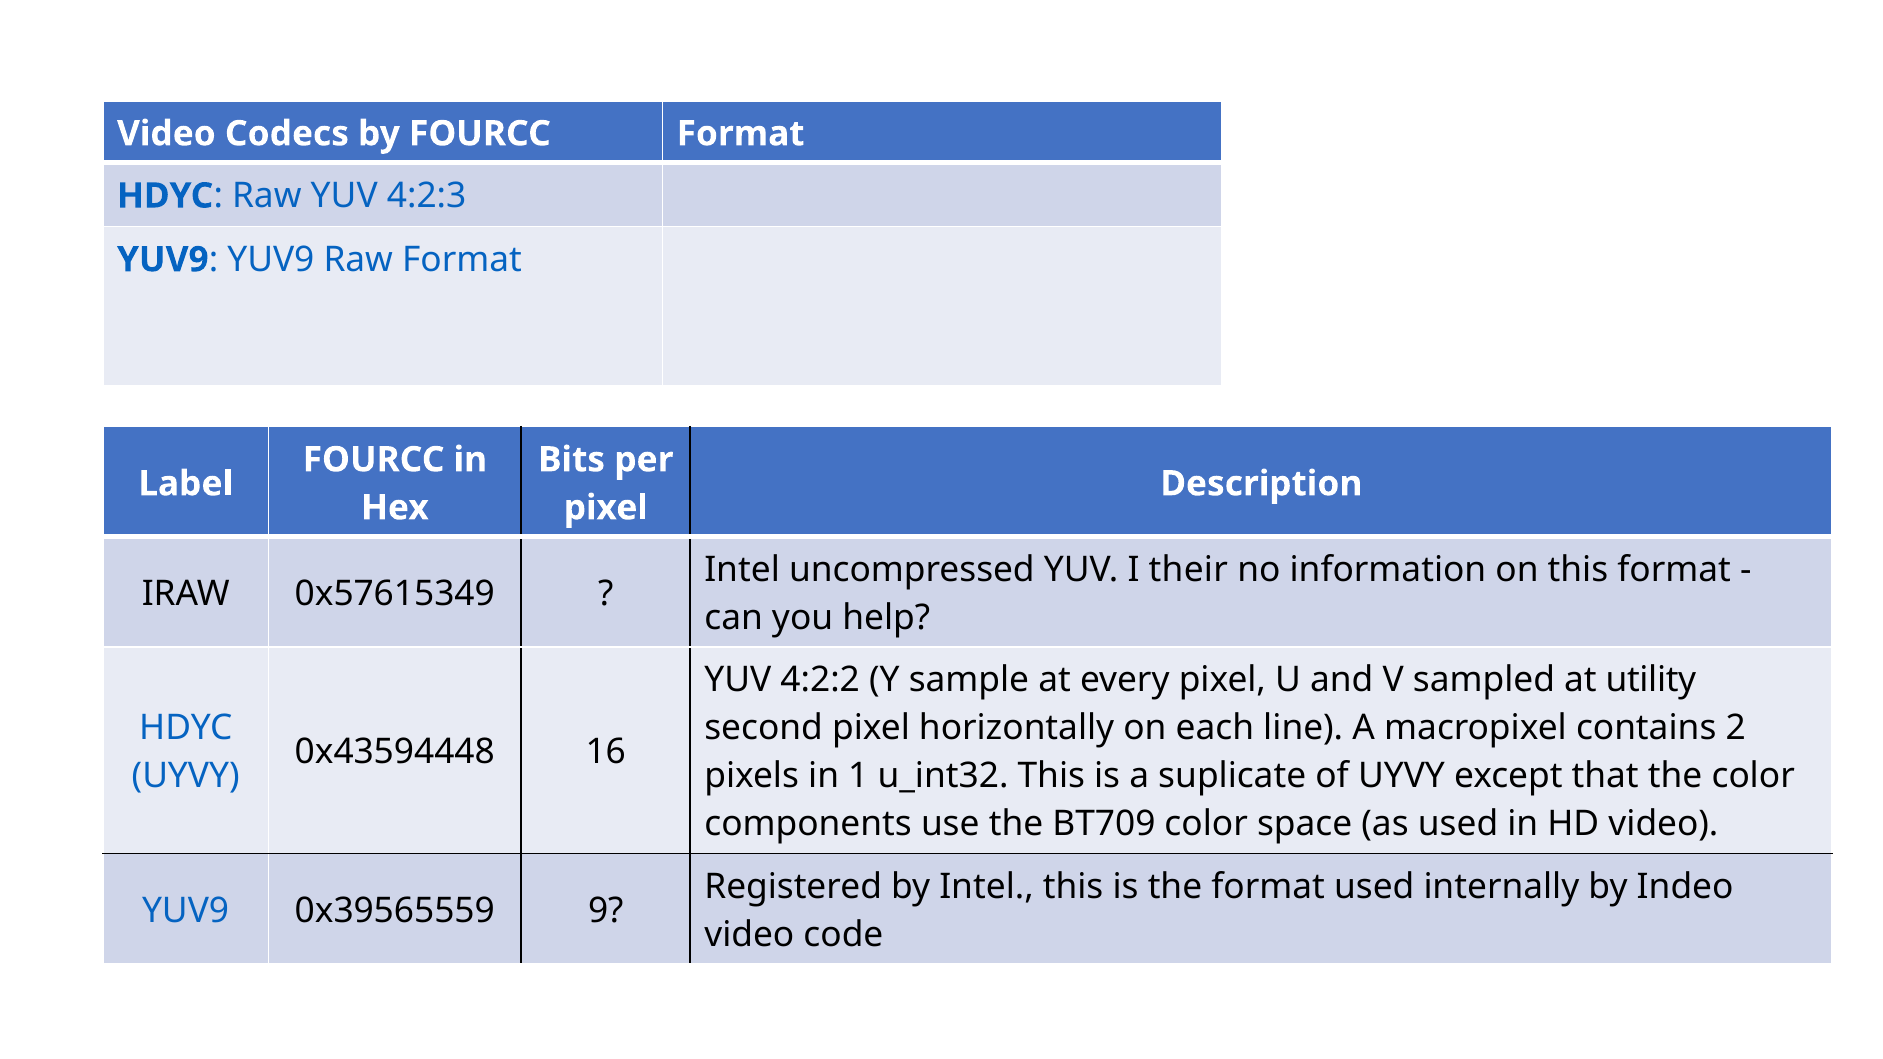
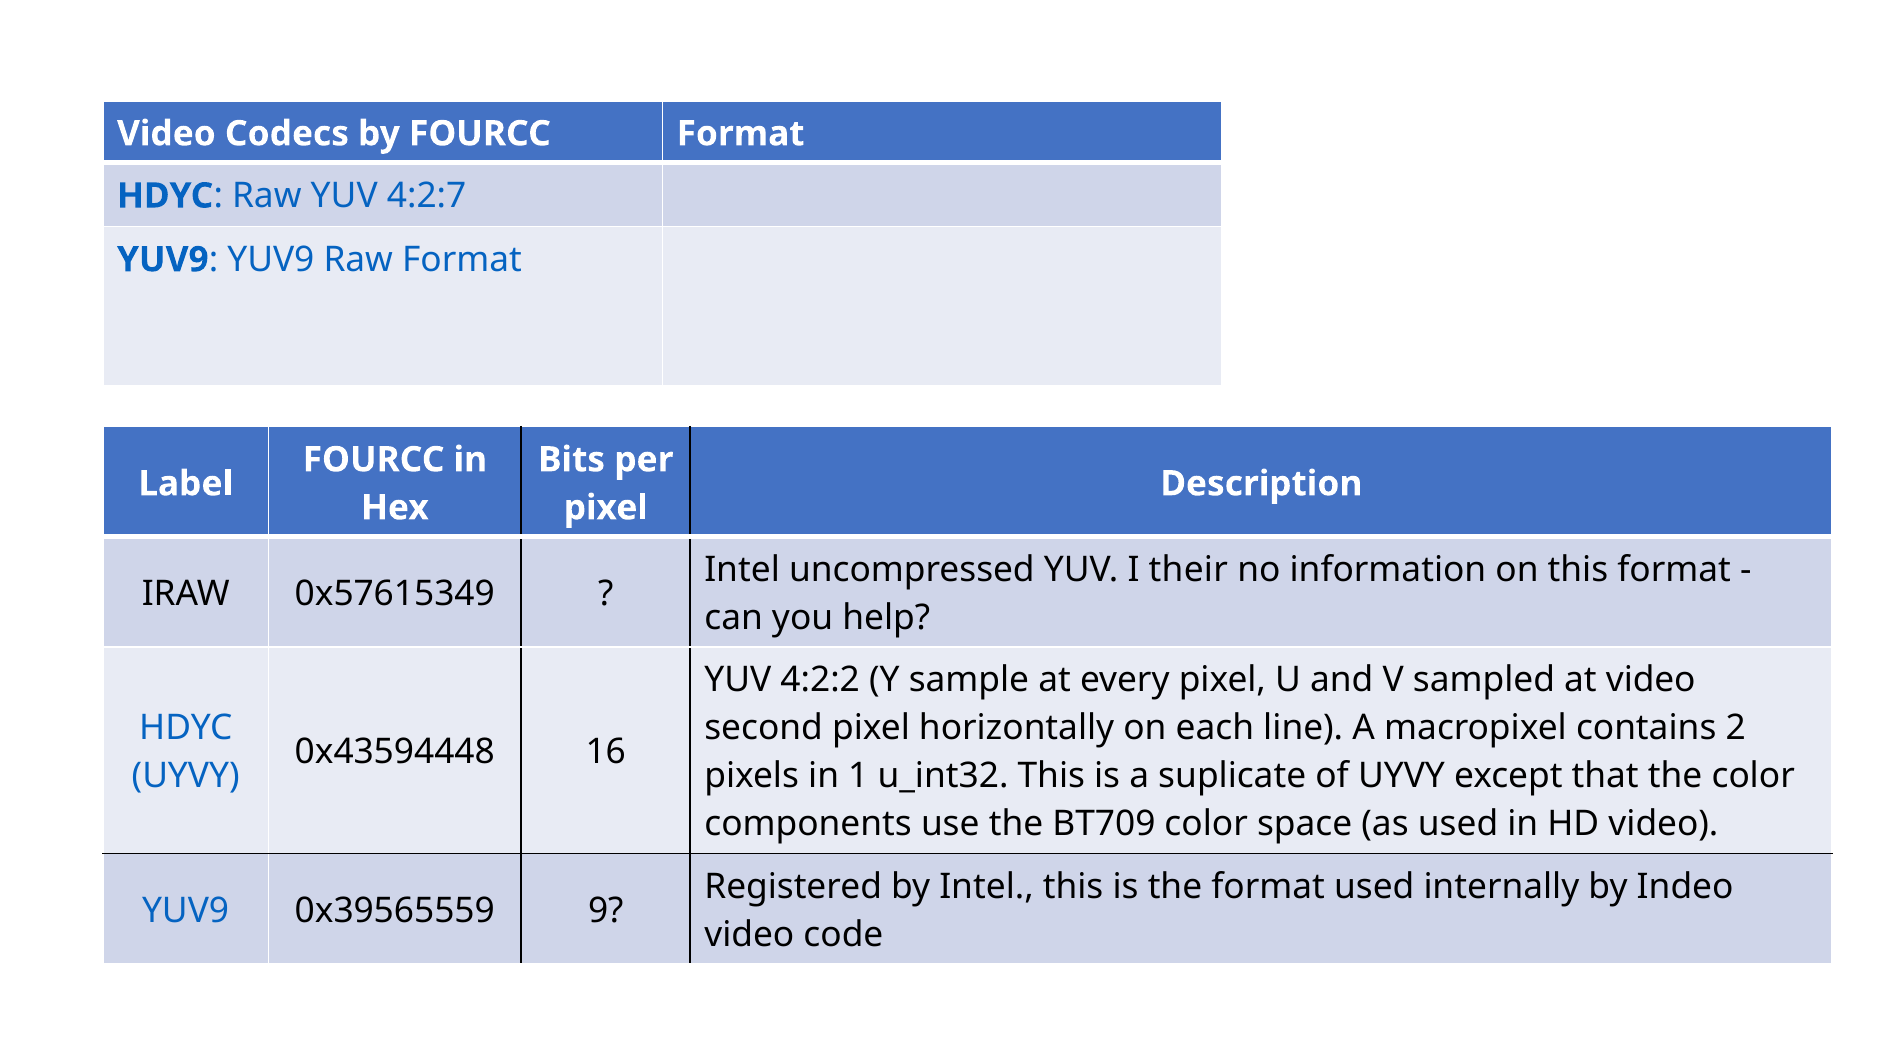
4:2:3: 4:2:3 -> 4:2:7 (427, 196)
at utility: utility -> video (1651, 680)
